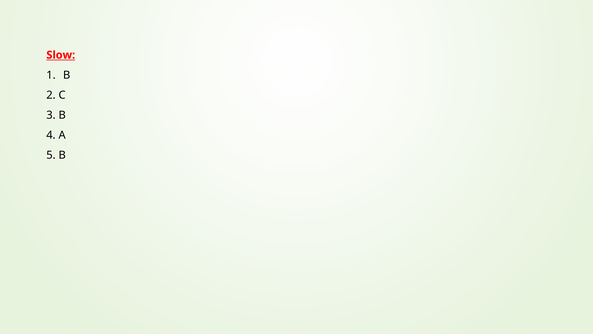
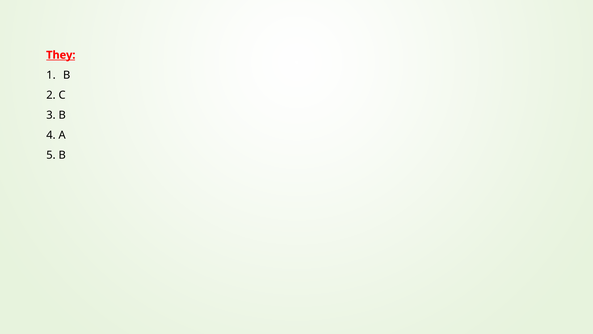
Slow: Slow -> They (61, 55)
